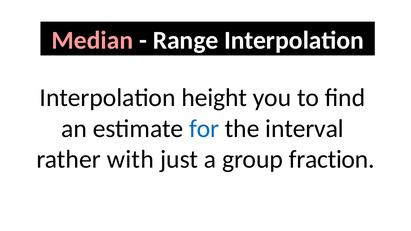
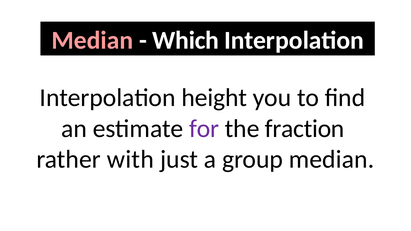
Range: Range -> Which (186, 40)
for colour: blue -> purple (204, 129)
interval: interval -> fraction (305, 129)
group fraction: fraction -> median (332, 160)
